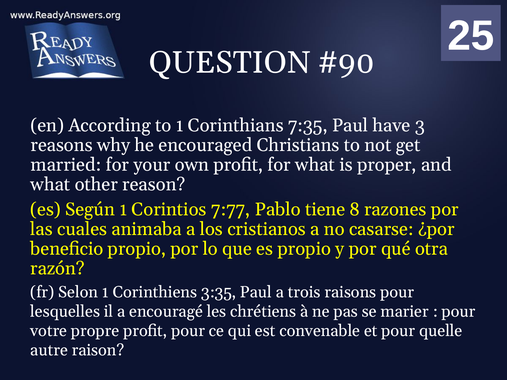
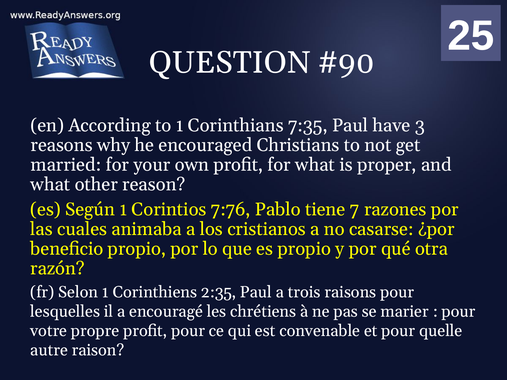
7:77: 7:77 -> 7:76 (231, 209)
8: 8 -> 7 (355, 209)
3:35: 3:35 -> 2:35 (219, 292)
